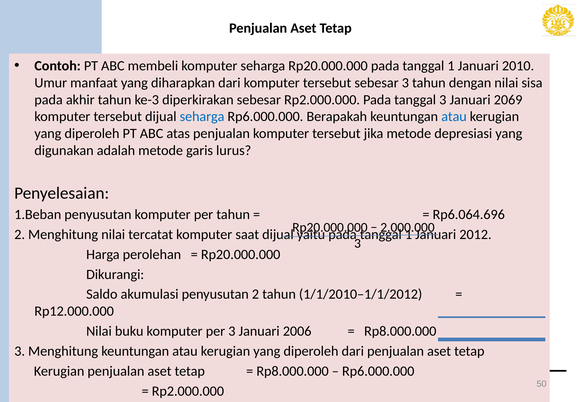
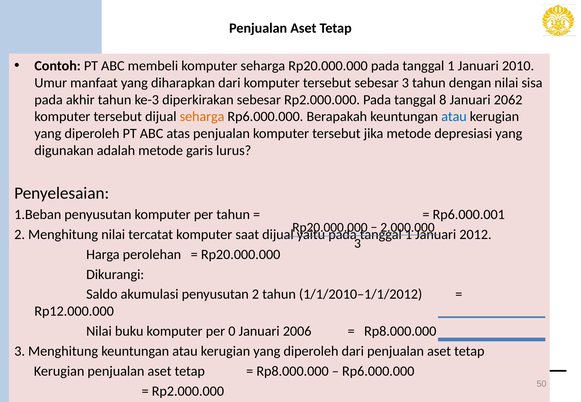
tanggal 3: 3 -> 8 (443, 100)
2069: 2069 -> 2062 (508, 100)
seharga colour: blue -> orange (202, 117)
Rp6.064.696: Rp6.064.696 -> Rp6.000.001 (469, 215)
per 3: 3 -> 0 (232, 331)
